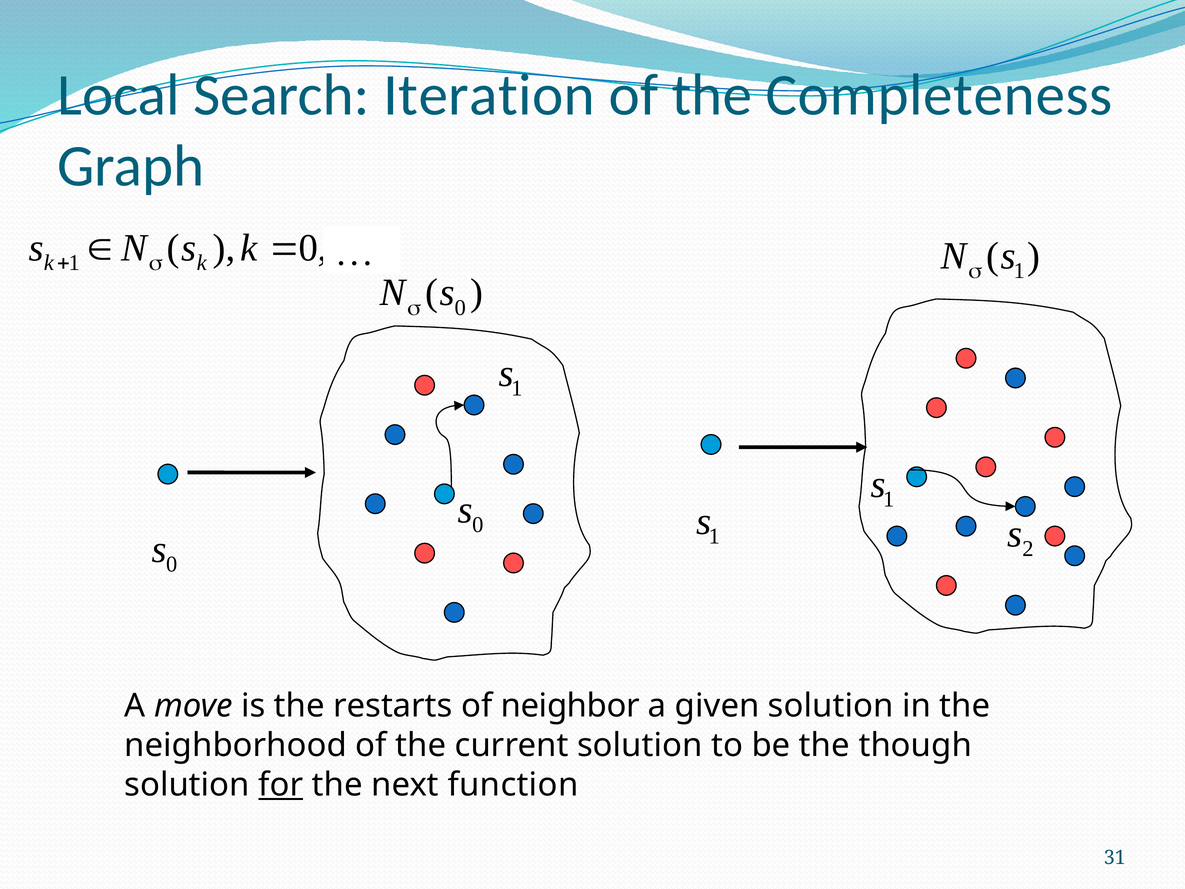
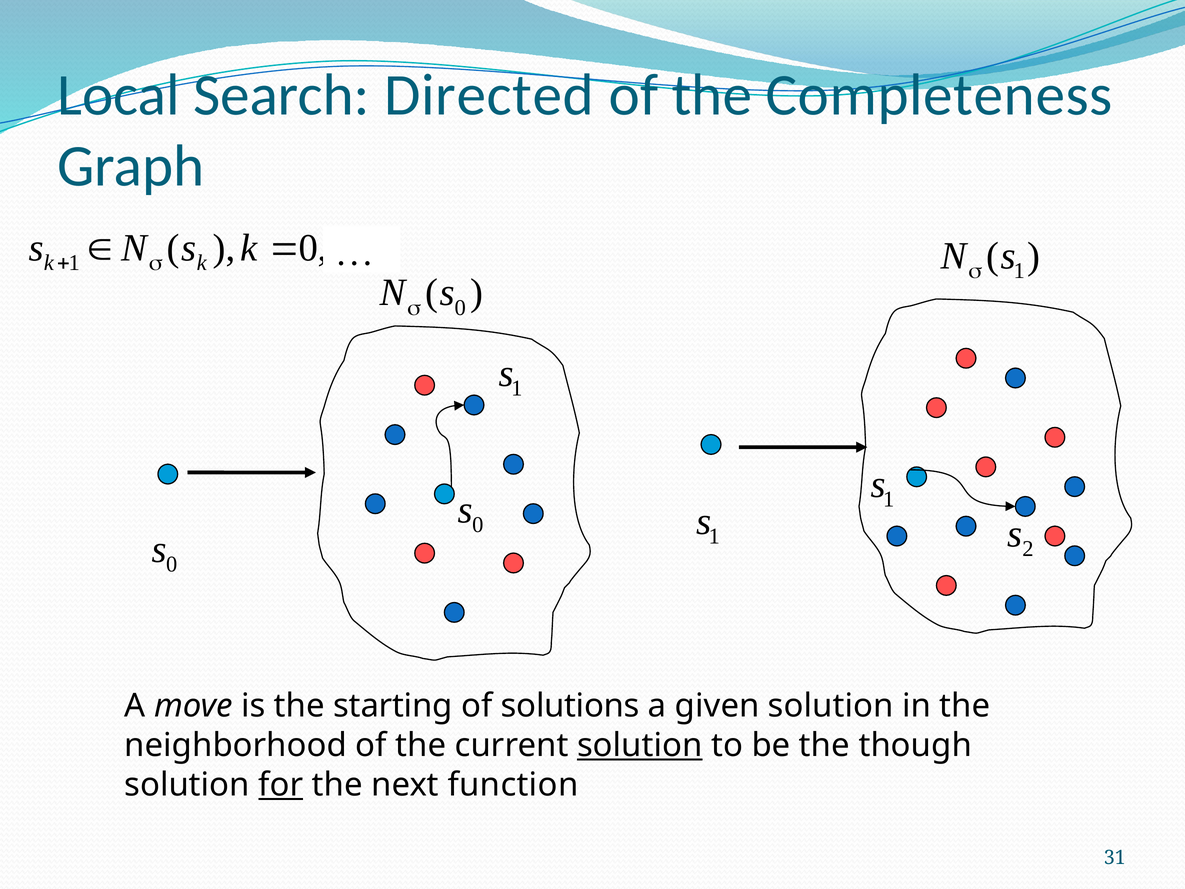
Iteration: Iteration -> Directed (489, 95)
restarts: restarts -> starting (393, 706)
neighbor: neighbor -> solutions (570, 706)
solution underline: none -> present (640, 745)
